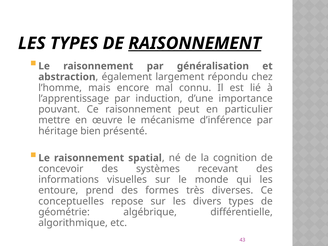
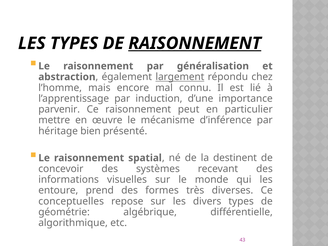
largement underline: none -> present (180, 77)
pouvant: pouvant -> parvenir (59, 109)
cognition: cognition -> destinent (235, 158)
